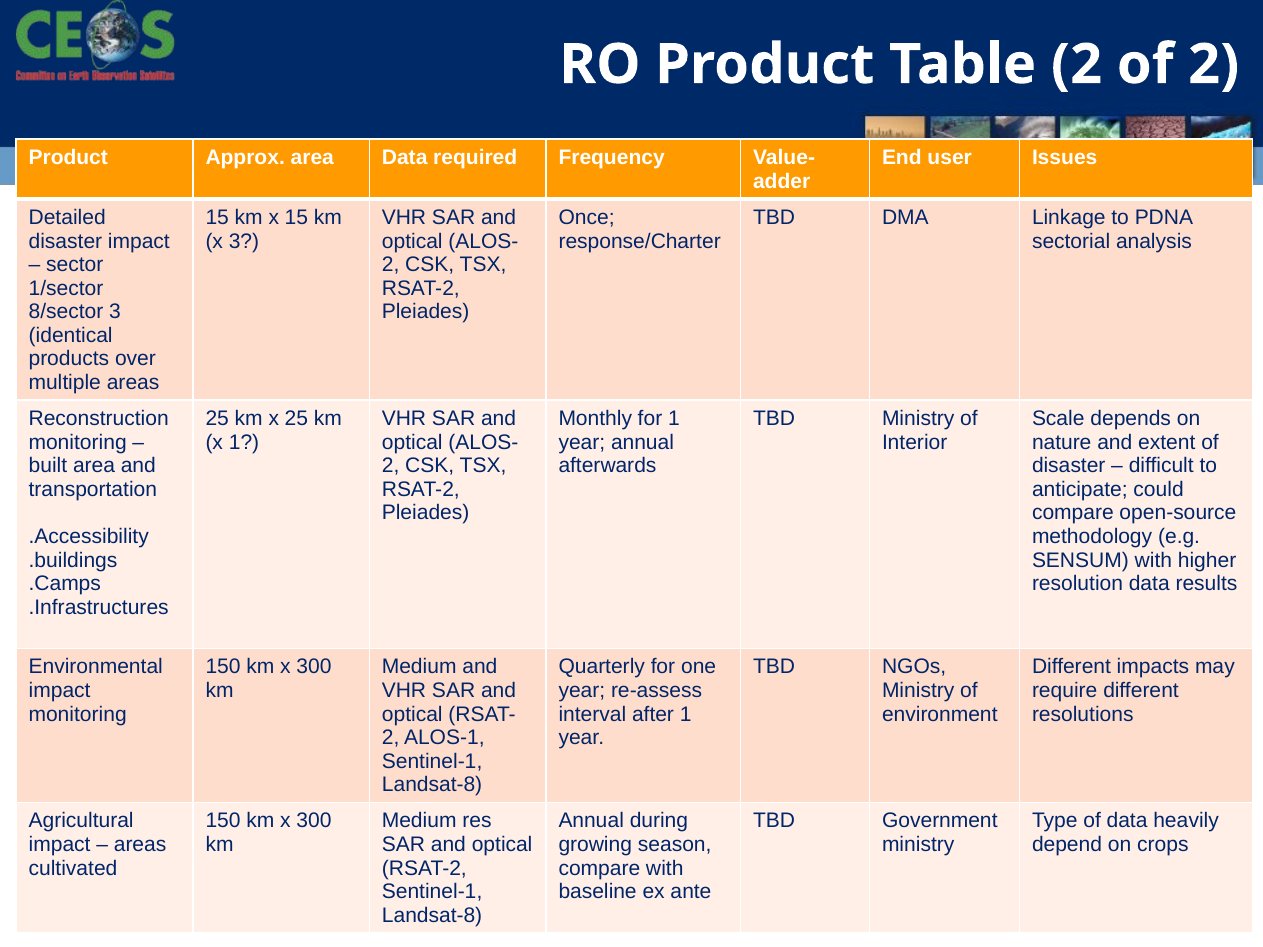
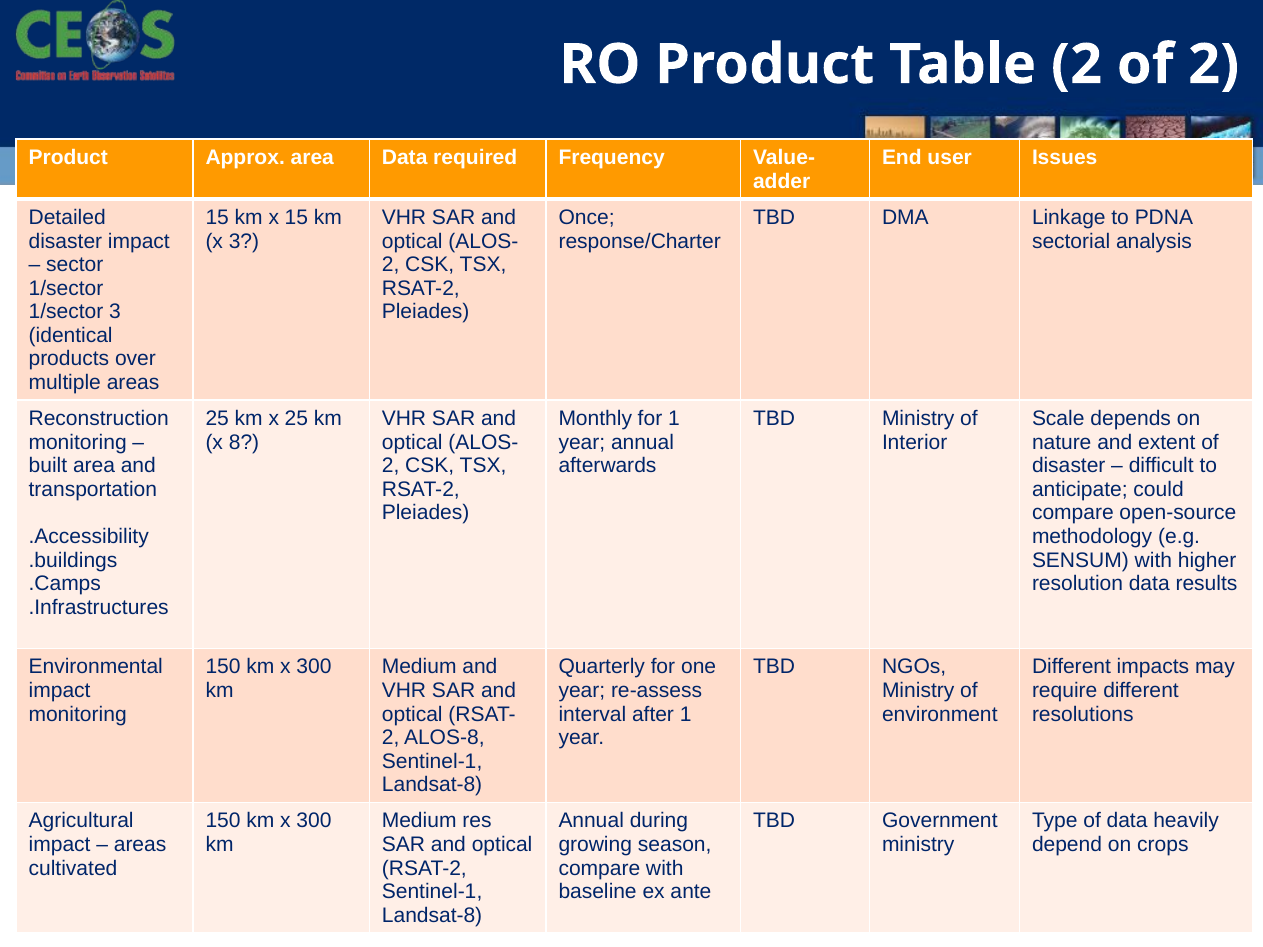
8/sector: 8/sector -> 1/sector (66, 312)
x 1: 1 -> 8 (244, 442)
ALOS-1: ALOS-1 -> ALOS-8 (444, 738)
